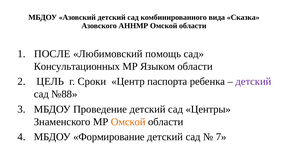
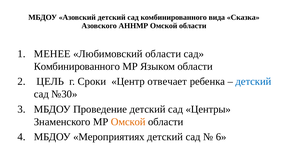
ПОСЛЕ: ПОСЛЕ -> МЕНЕЕ (52, 54)
Любимовский помощь: помощь -> области (163, 54)
Консультационных: Консультационных -> Комбинированного (77, 66)
паспорта: паспорта -> отвечает (167, 82)
детский colour: purple -> blue (253, 82)
№88: №88 -> №30 (64, 94)
Формирование: Формирование -> Мероприятиях (109, 137)
7: 7 -> 6 (221, 137)
